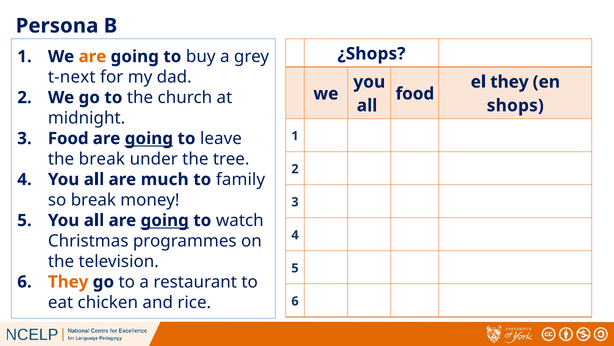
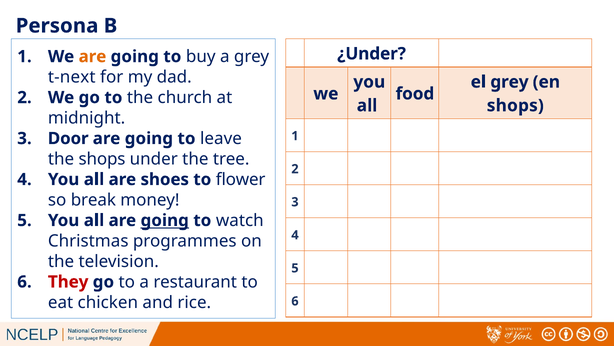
¿Shops: ¿Shops -> ¿Under (372, 54)
el they: they -> grey (509, 82)
3 Food: Food -> Door (68, 138)
going underline: present -> none (149, 138)
the break: break -> shops (102, 159)
much: much -> shoes (165, 179)
family: family -> flower (241, 179)
They colour: orange -> red (68, 281)
